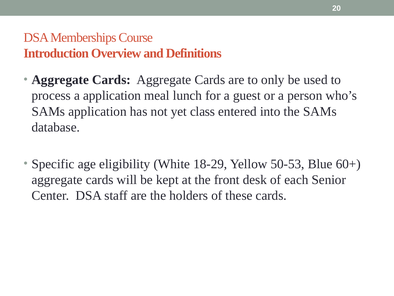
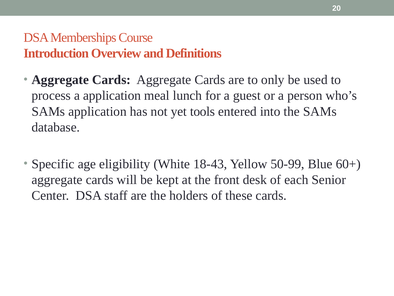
class: class -> tools (203, 111)
18-29: 18-29 -> 18-43 (210, 164)
50-53: 50-53 -> 50-99 (288, 164)
